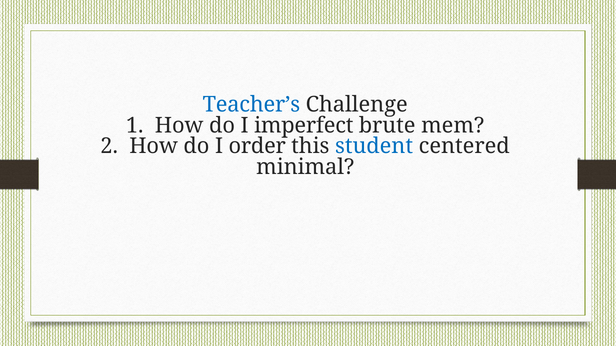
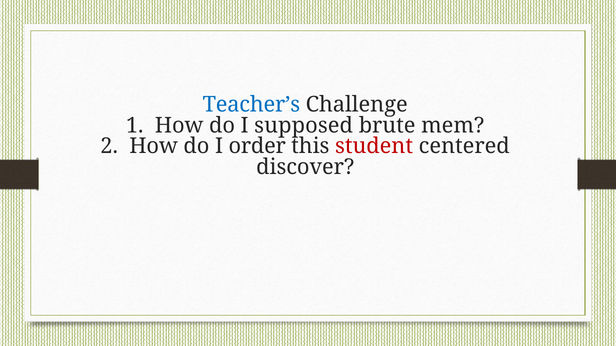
imperfect: imperfect -> supposed (304, 126)
student colour: blue -> red (374, 146)
minimal: minimal -> discover (305, 167)
